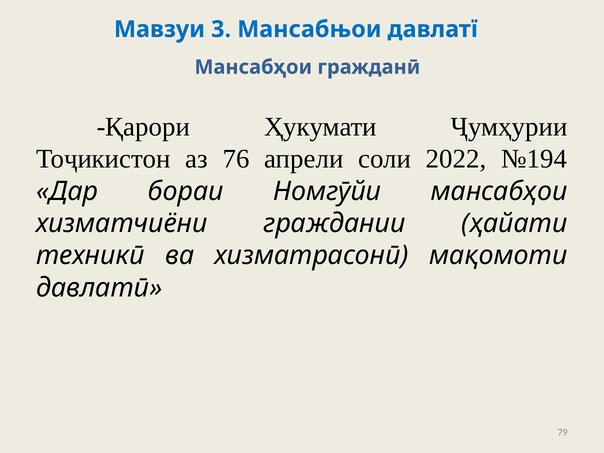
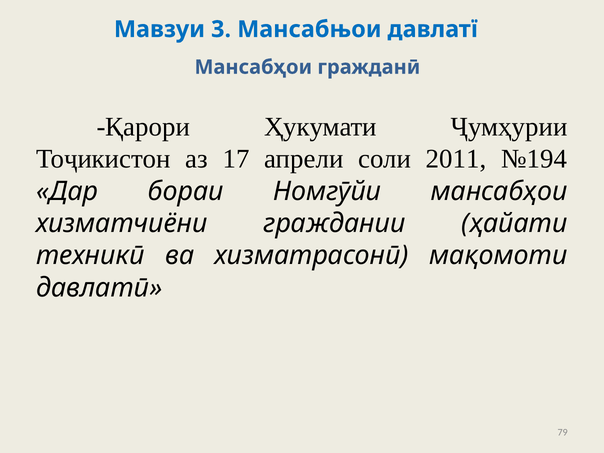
76: 76 -> 17 (236, 159)
2022: 2022 -> 2011 (456, 159)
